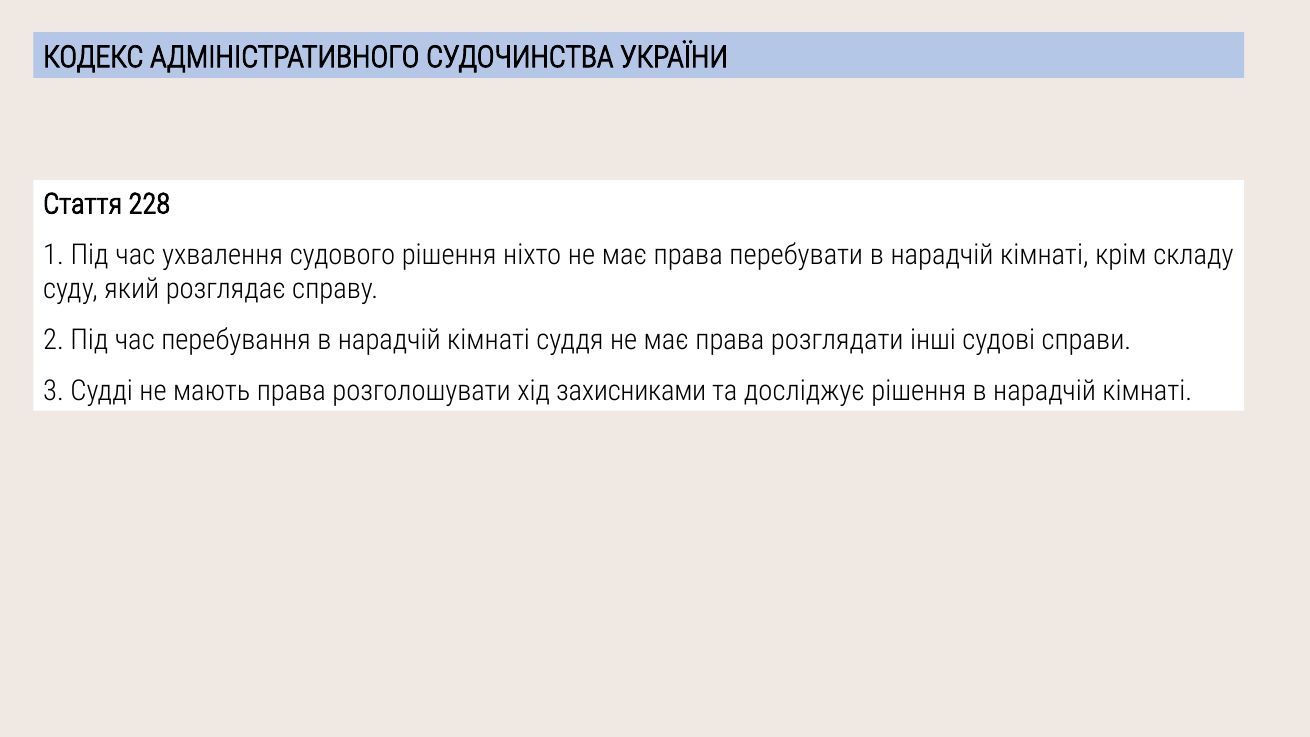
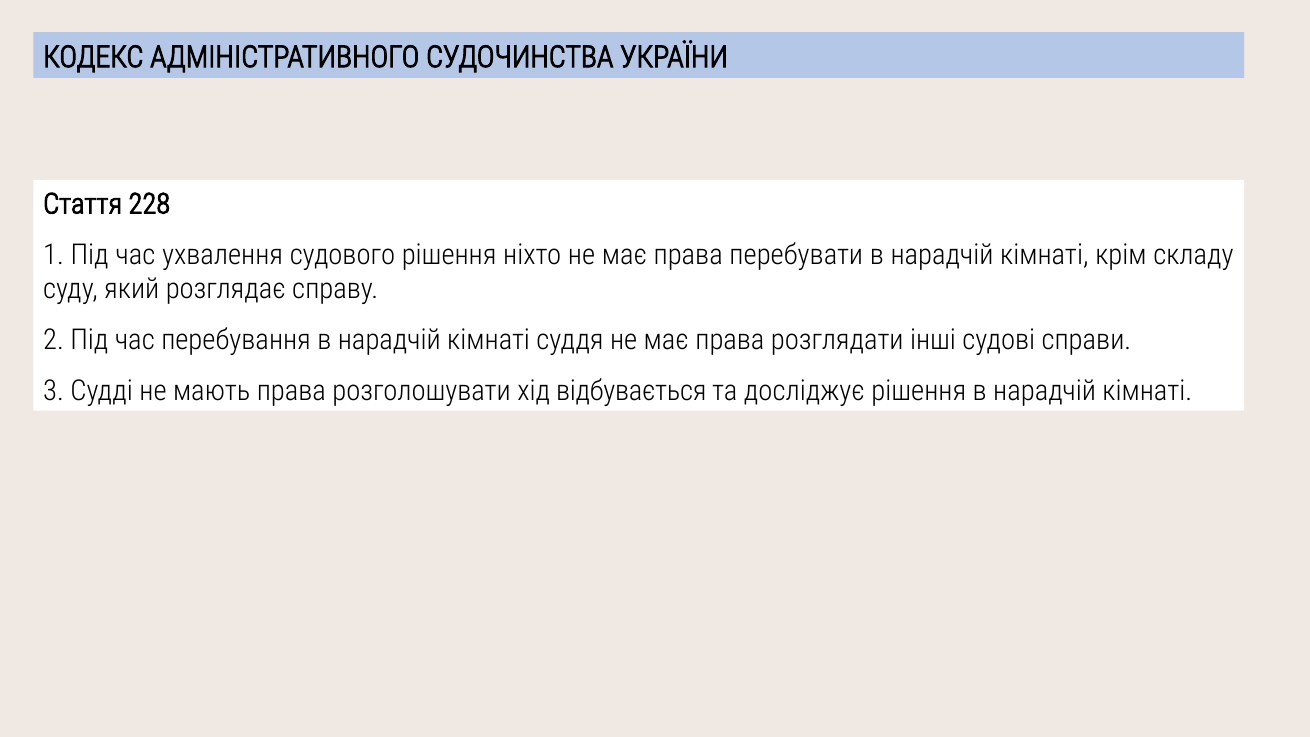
захисниками: захисниками -> відбувається (631, 391)
